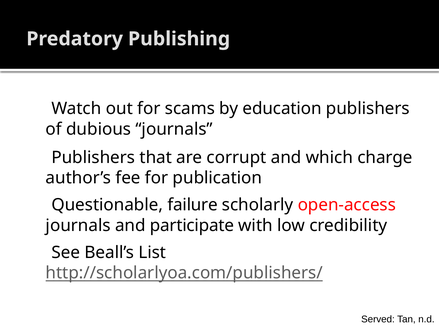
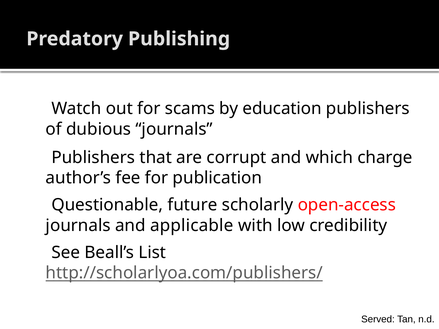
failure: failure -> future (192, 205)
participate: participate -> applicable (192, 226)
